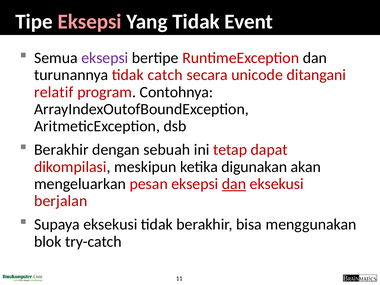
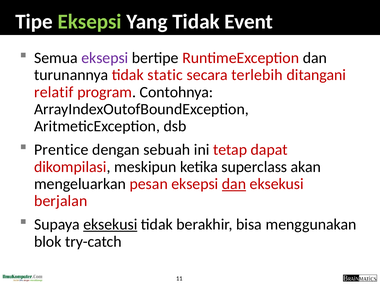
Eksepsi colour: pink -> light green (90, 22)
catch: catch -> static (165, 75)
unicode: unicode -> terlebih (257, 75)
Berakhir: Berakhir -> Prentice (61, 150)
digunakan: digunakan -> superclass (254, 167)
eksekusi underline: none -> present (110, 224)
